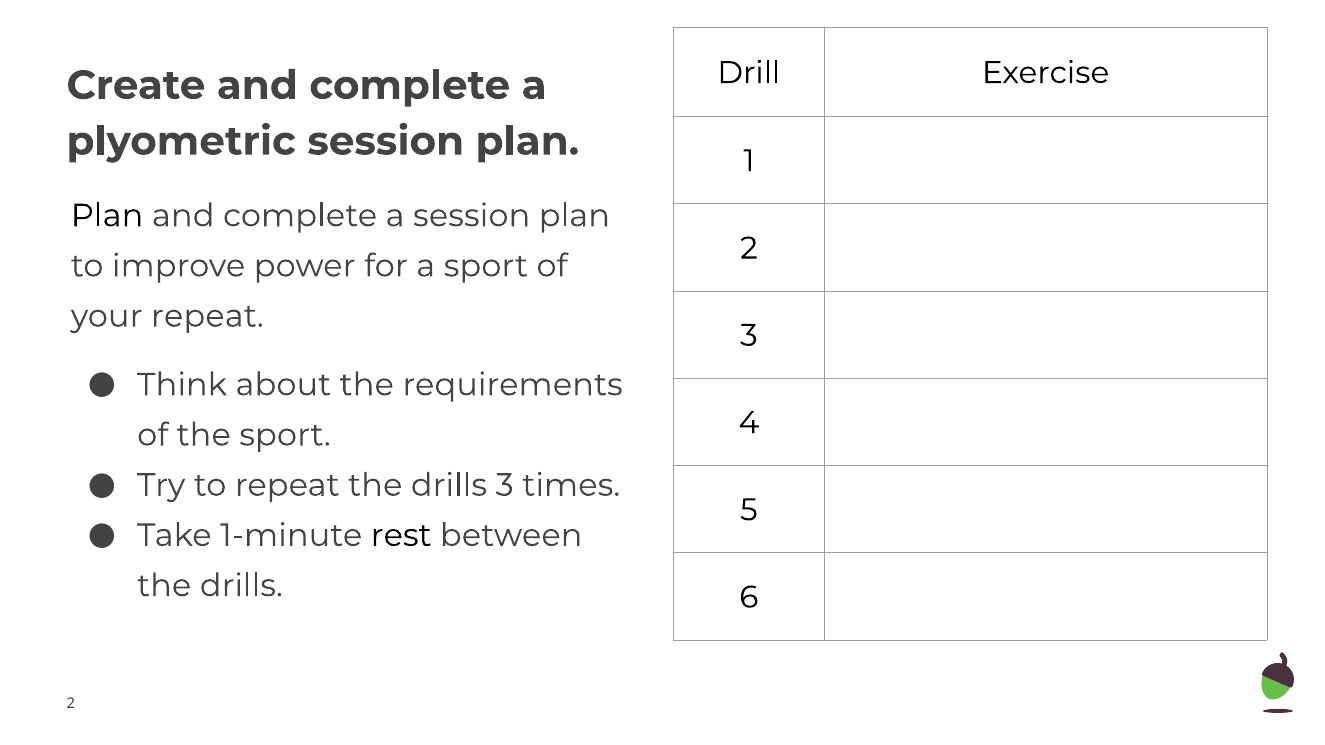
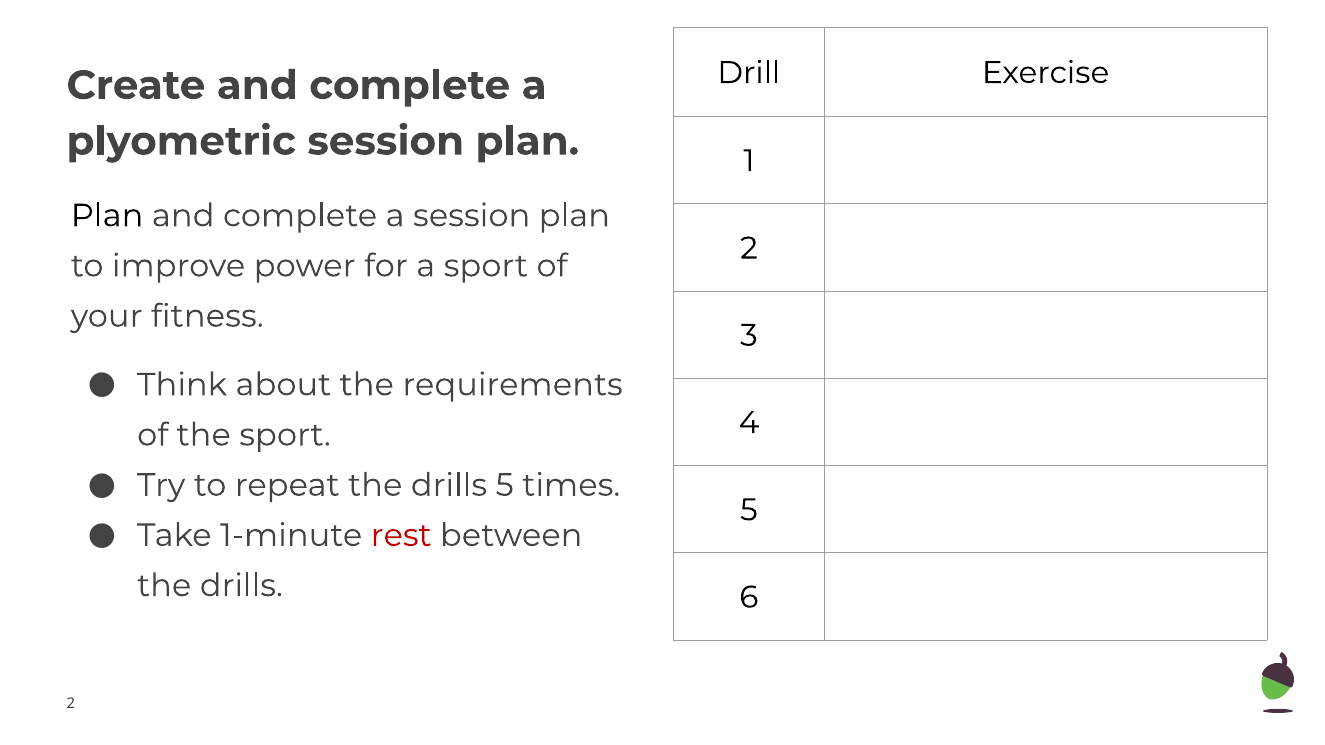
your repeat: repeat -> fitness (207, 316)
drills 3: 3 -> 5 (505, 485)
rest colour: black -> red (401, 536)
